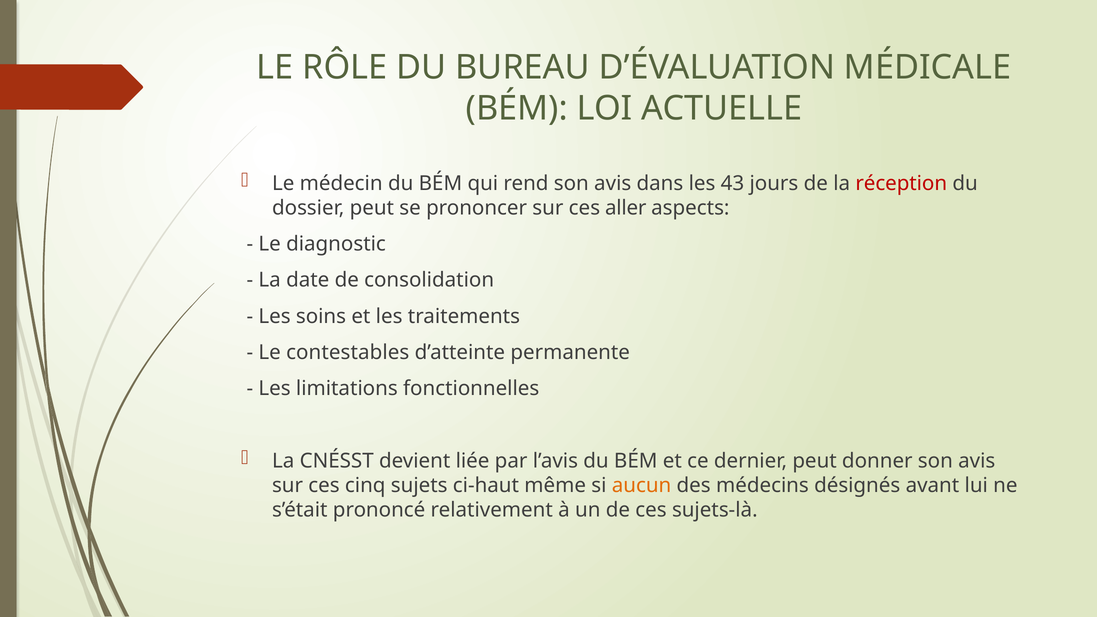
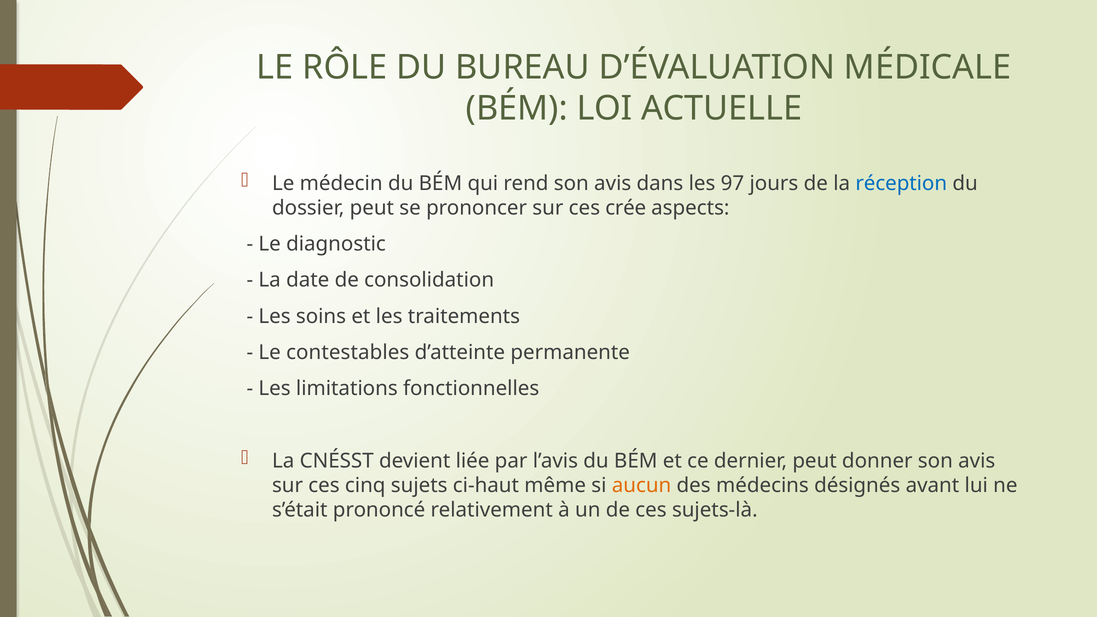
43: 43 -> 97 (732, 183)
réception colour: red -> blue (901, 183)
aller: aller -> crée (626, 208)
